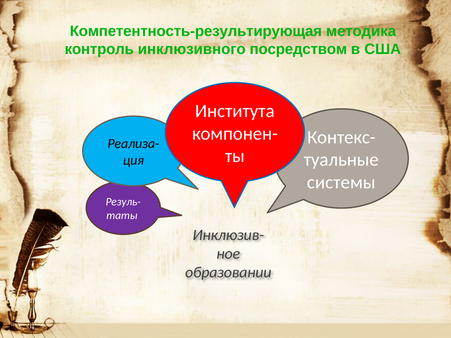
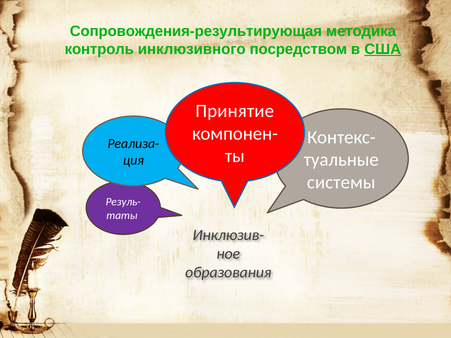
Компетентность-результирующая: Компетентность-результирующая -> Сопровождения-результирующая (196, 31)
США underline: none -> present (383, 49)
Института: Института -> Принятие (235, 111)
образовании: образовании -> образования (228, 273)
